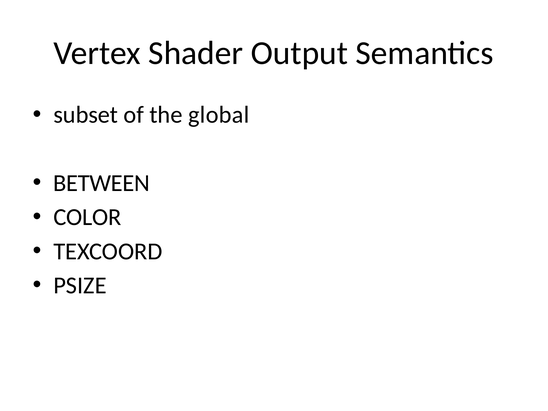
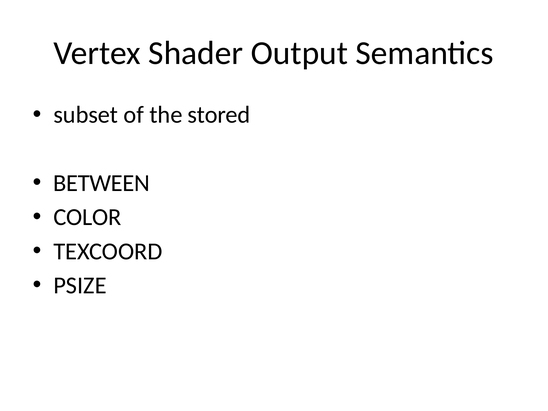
global: global -> stored (219, 115)
